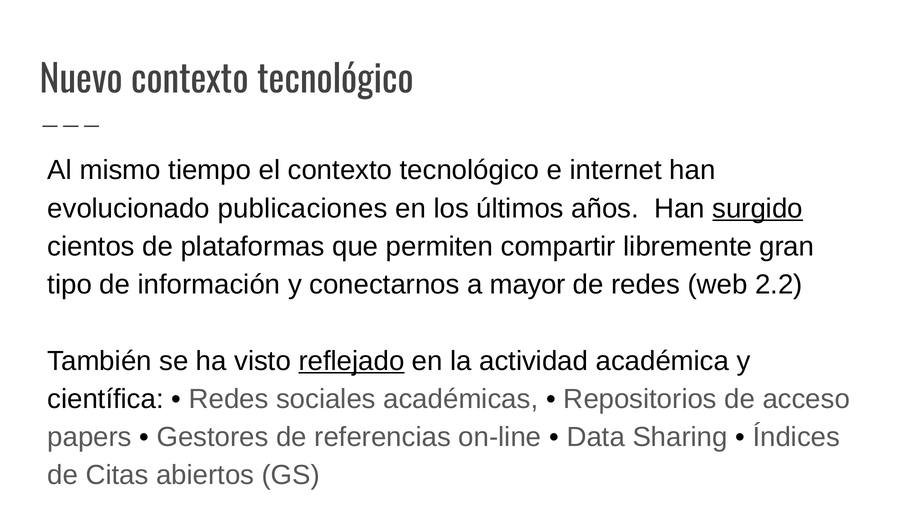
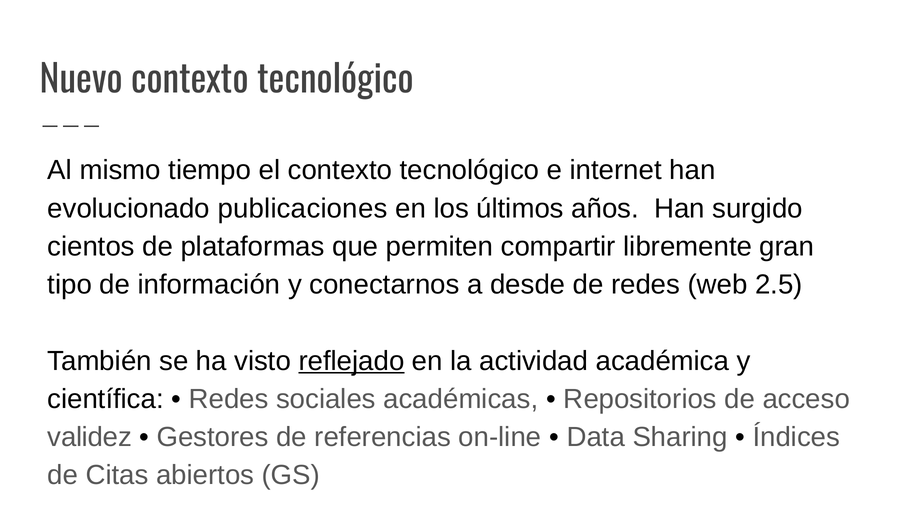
surgido underline: present -> none (758, 208)
mayor: mayor -> desde (528, 285)
2.2: 2.2 -> 2.5 (779, 285)
papers: papers -> validez (90, 437)
